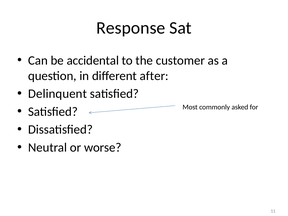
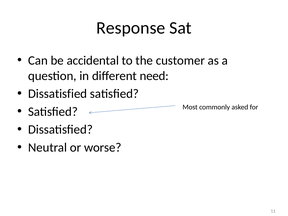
after: after -> need (154, 76)
Delinquent: Delinquent -> Dissatisfied (58, 94)
